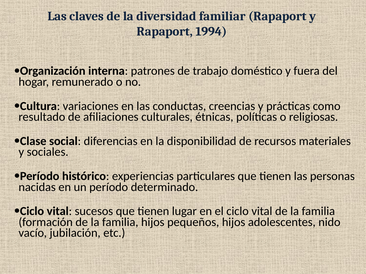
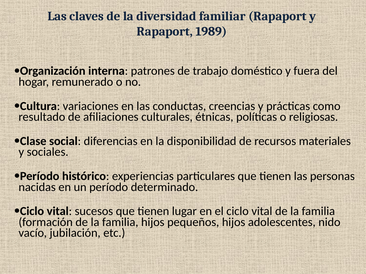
1994: 1994 -> 1989 (211, 31)
